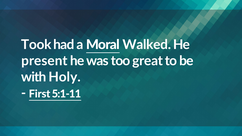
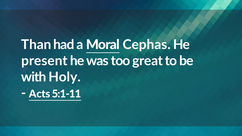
Took: Took -> Than (36, 45)
Walked: Walked -> Cephas (147, 45)
First: First -> Acts (40, 94)
